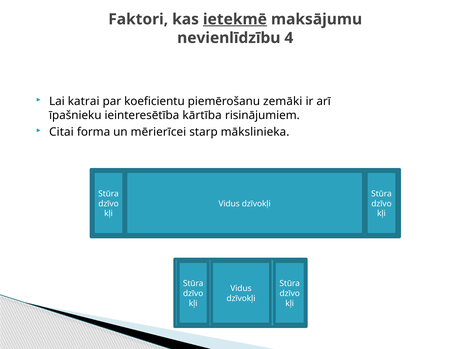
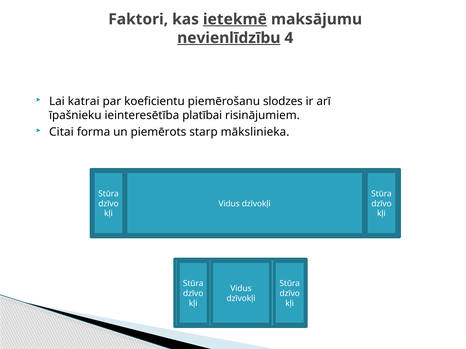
nevienlīdzību underline: none -> present (229, 38)
zemāki: zemāki -> slodzes (283, 102)
kārtība: kārtība -> platībai (202, 116)
mērierīcei: mērierīcei -> piemērots (158, 132)
